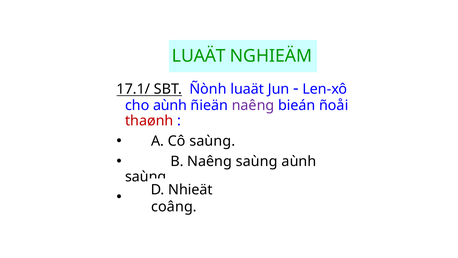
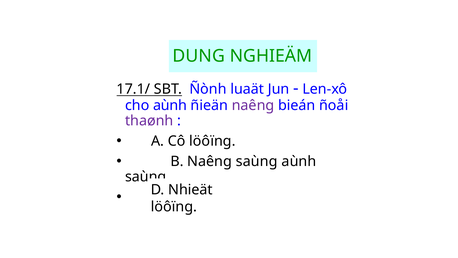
LUAÄT: LUAÄT -> DUNG (199, 56)
thaønh colour: red -> purple (149, 121)
Cô saùng: saùng -> löôïng (212, 141)
coâng: coâng -> löôïng (174, 207)
